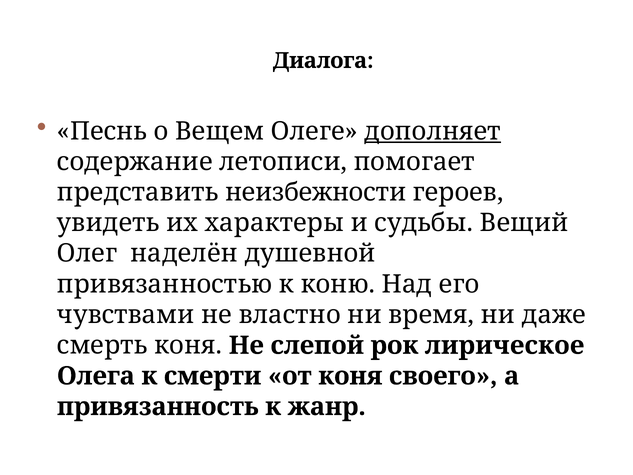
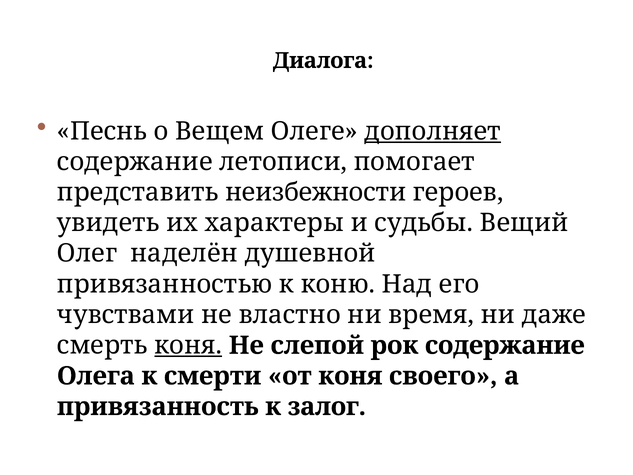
коня underline: none -> present (188, 345)
рок лирическое: лирическое -> содержание (505, 345)
жанр: жанр -> залог (327, 406)
